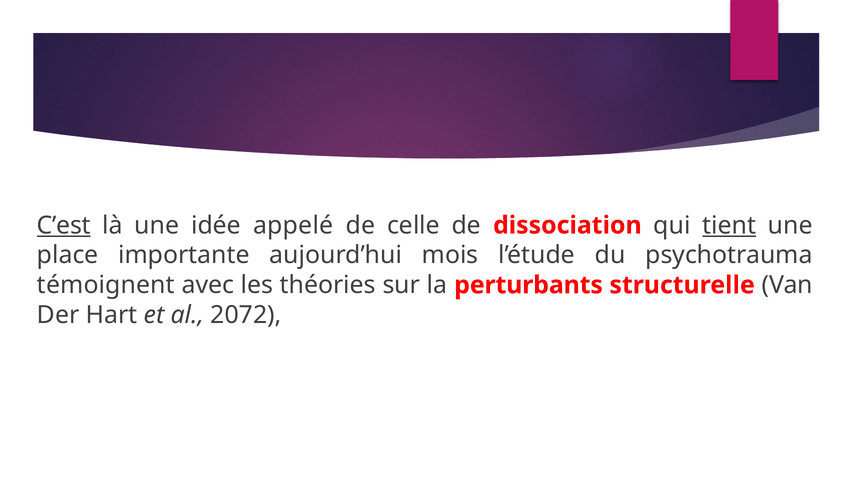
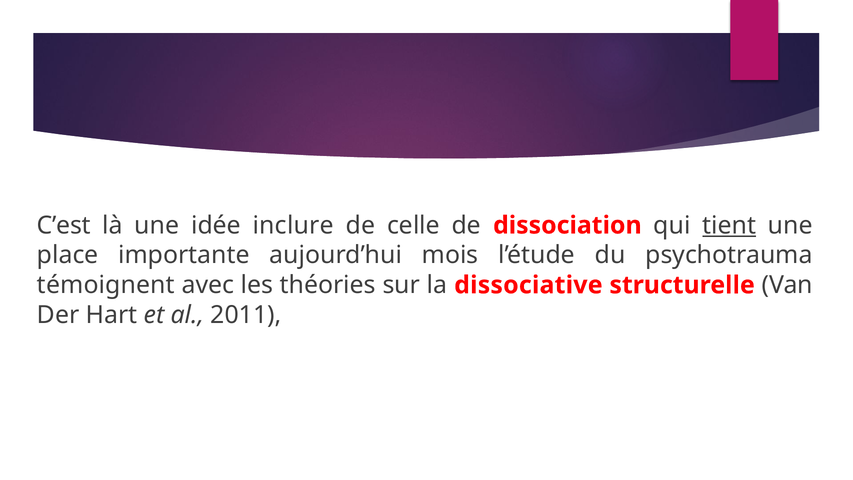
C’est underline: present -> none (64, 225)
appelé: appelé -> inclure (293, 225)
perturbants: perturbants -> dissociative (528, 285)
2072: 2072 -> 2011 (246, 315)
